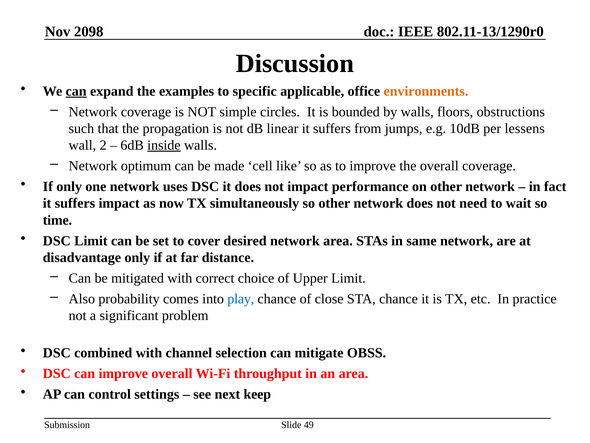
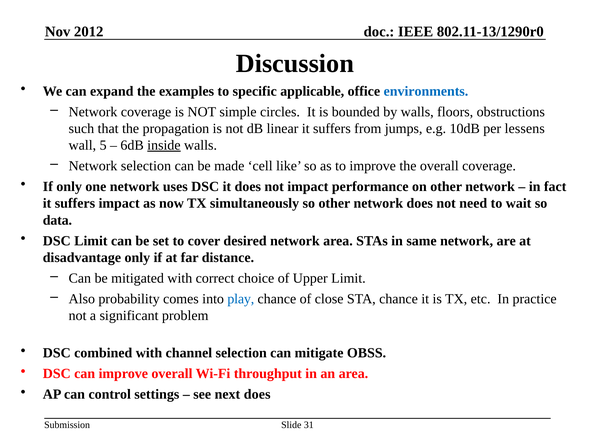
2098: 2098 -> 2012 (89, 31)
can underline: present -> none (76, 91)
environments colour: orange -> blue (426, 91)
2: 2 -> 5 (103, 145)
Network optimum: optimum -> selection (146, 166)
time: time -> data (57, 220)
next keep: keep -> does (257, 394)
49: 49 -> 31 (309, 424)
